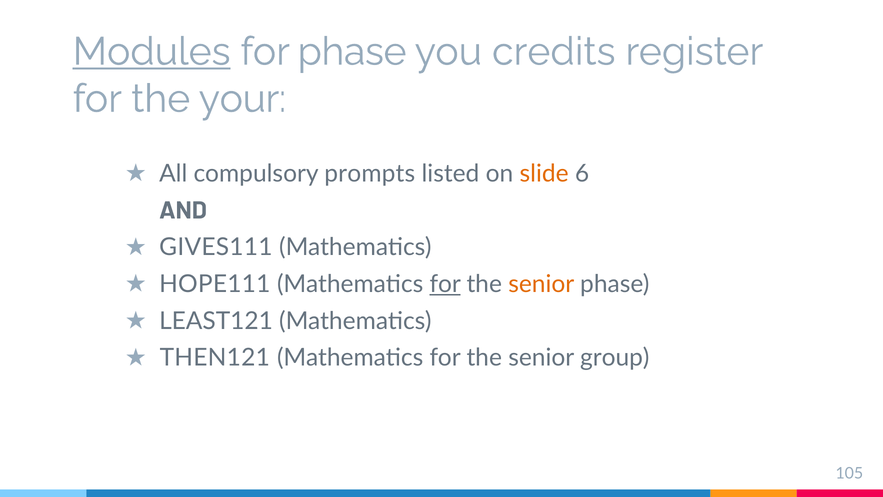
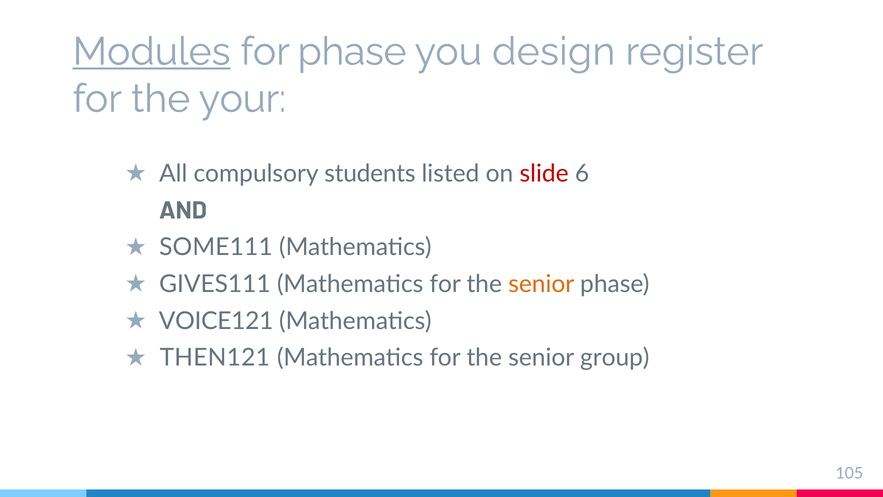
credits: credits -> design (554, 52)
prompts: prompts -> students (370, 173)
slide colour: orange -> red (544, 173)
GIVES111: GIVES111 -> SOME111 (216, 247)
HOPE111: HOPE111 -> GIVES111 (215, 284)
for underline: present -> none (445, 284)
LEAST121: LEAST121 -> VOICE121 (216, 321)
